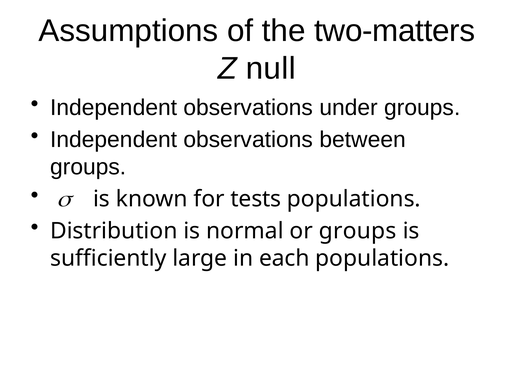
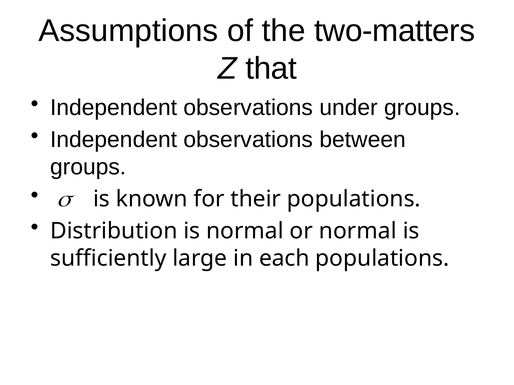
null: null -> that (271, 69)
tests: tests -> their (256, 199)
or groups: groups -> normal (358, 231)
